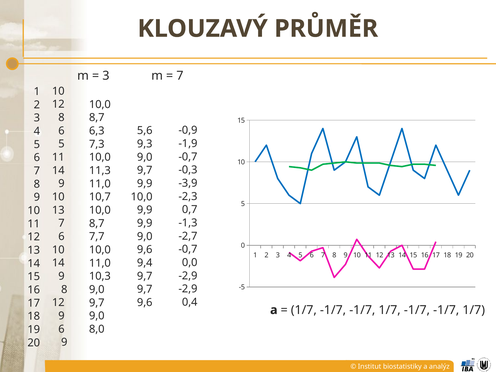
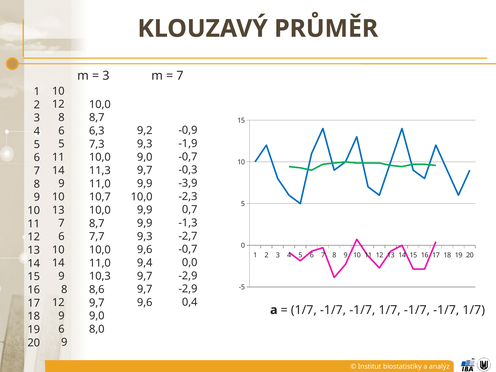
5,6: 5,6 -> 9,2 (145, 131)
9,0: 9,0 -> 9,3 (145, 236)
9,0: 9,0 -> 8,6 (97, 290)
